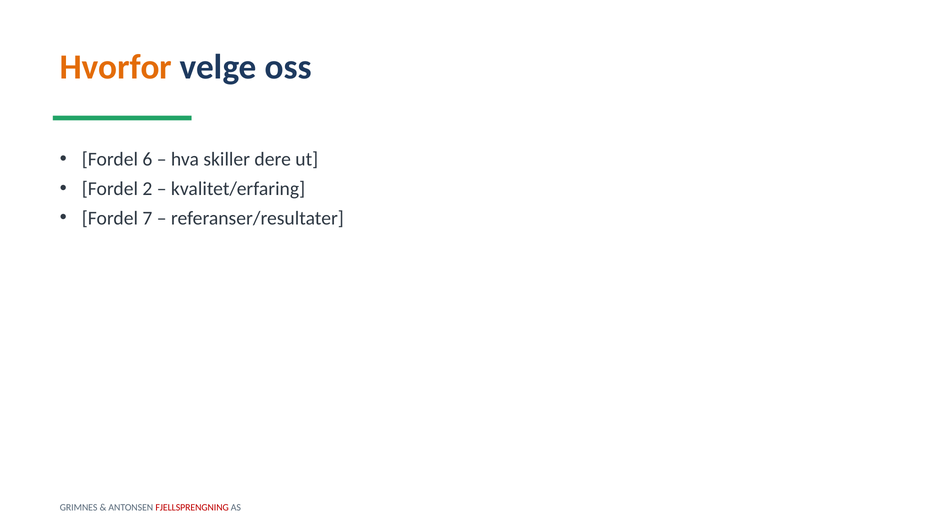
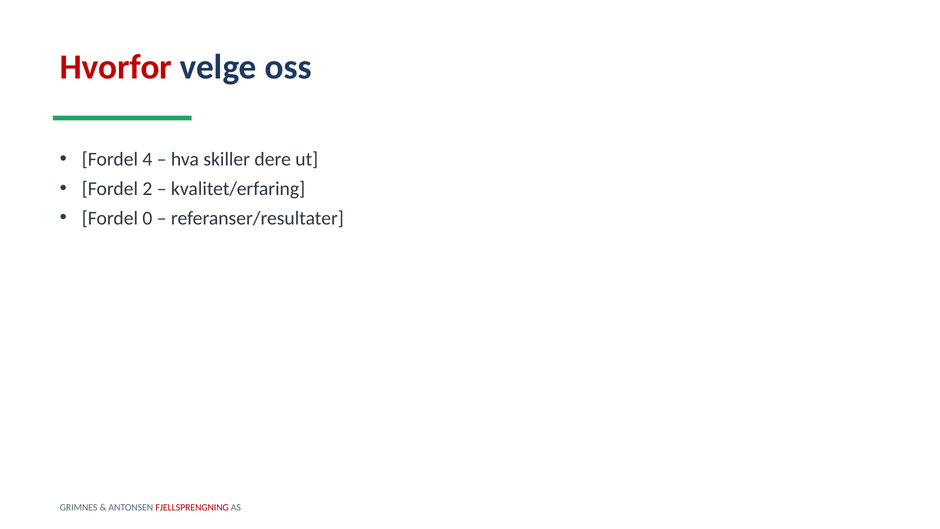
Hvorfor colour: orange -> red (116, 67)
6: 6 -> 4 (147, 159)
7: 7 -> 0 (147, 218)
